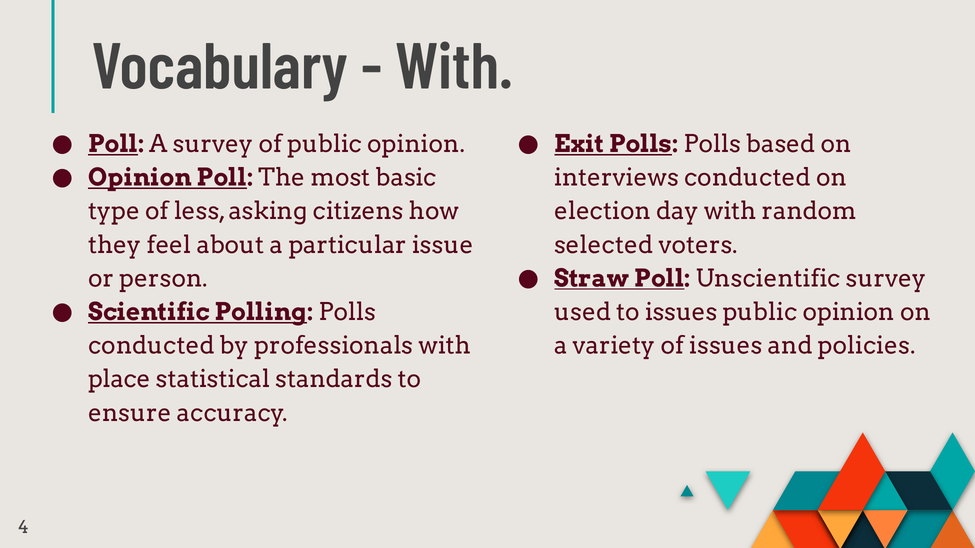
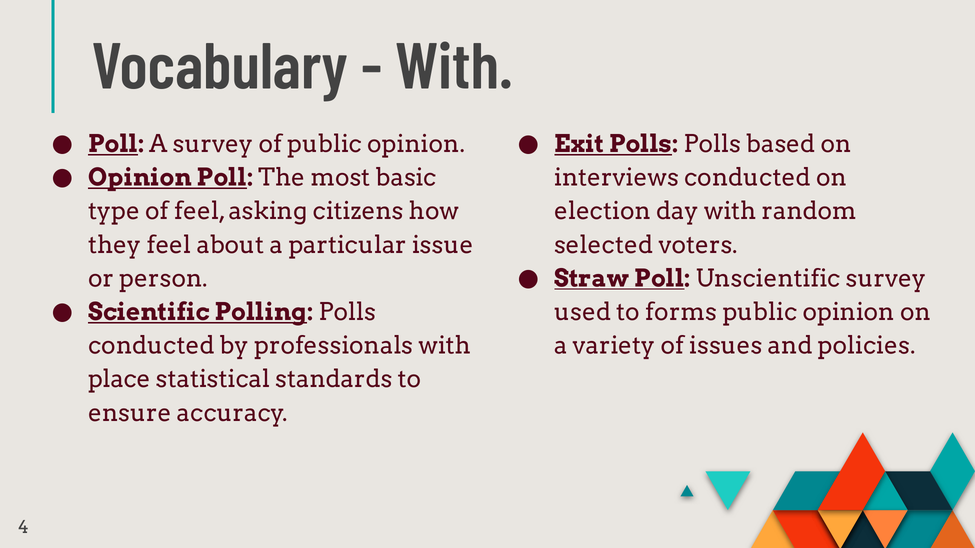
of less: less -> feel (200, 212)
to issues: issues -> forms (681, 312)
